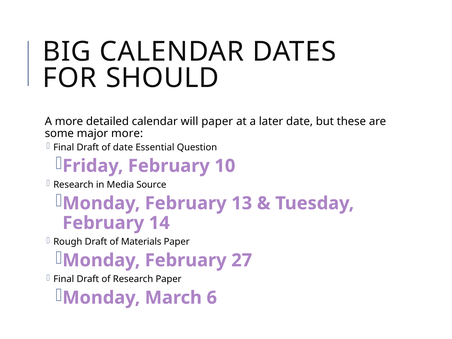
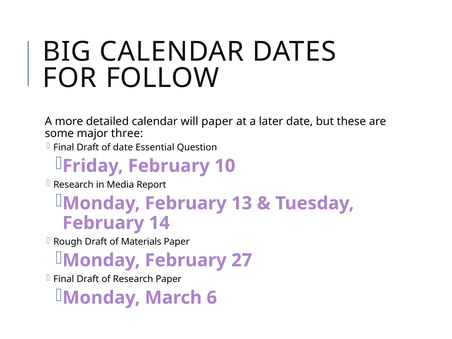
SHOULD: SHOULD -> FOLLOW (162, 78)
major more: more -> three (127, 134)
Source: Source -> Report (151, 185)
